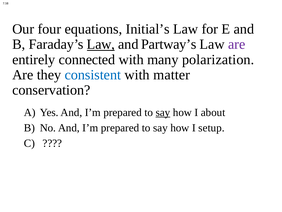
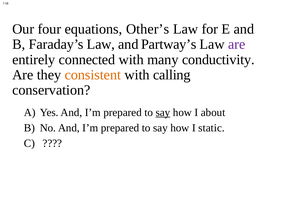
Initial’s: Initial’s -> Other’s (148, 29)
Law underline: present -> none (101, 44)
polarization: polarization -> conductivity (218, 59)
consistent colour: blue -> orange (93, 75)
matter: matter -> calling (172, 75)
setup: setup -> static (212, 128)
